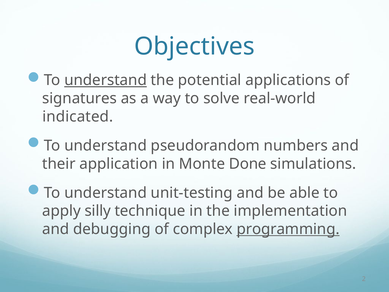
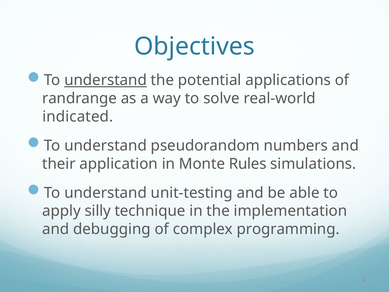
signatures: signatures -> randrange (80, 98)
Done: Done -> Rules (248, 164)
programming underline: present -> none (288, 229)
